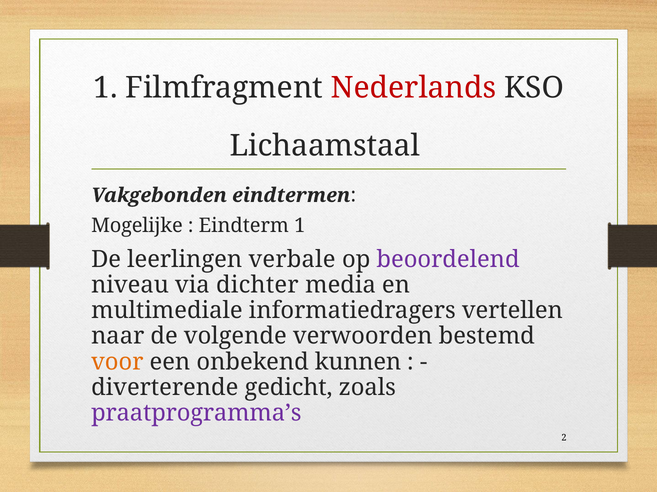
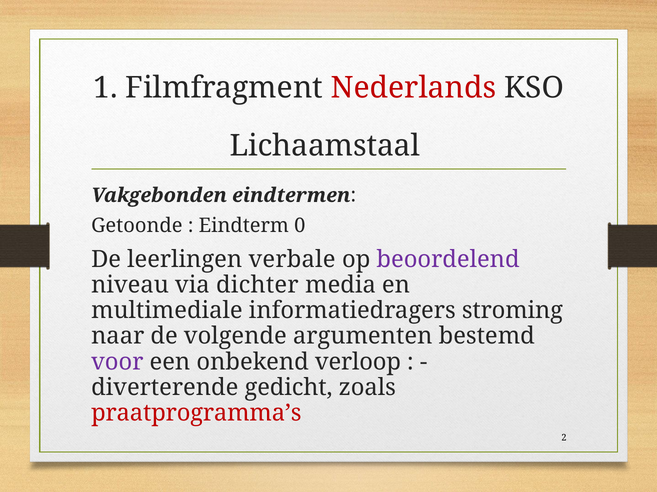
Mogelijke: Mogelijke -> Getoonde (137, 226)
Eindterm 1: 1 -> 0 (300, 226)
vertellen: vertellen -> stroming (512, 311)
verwoorden: verwoorden -> argumenten (363, 337)
voor colour: orange -> purple (117, 362)
kunnen: kunnen -> verloop (358, 362)
praatprogramma’s colour: purple -> red (196, 413)
